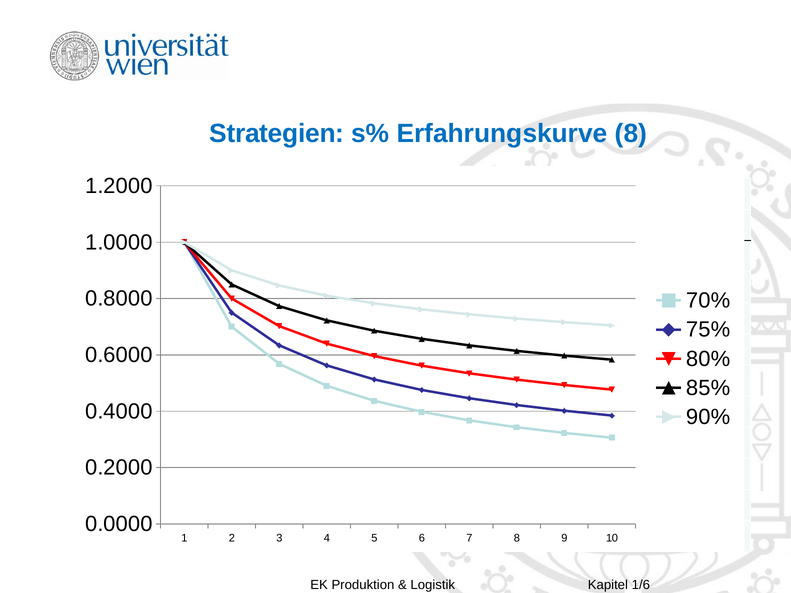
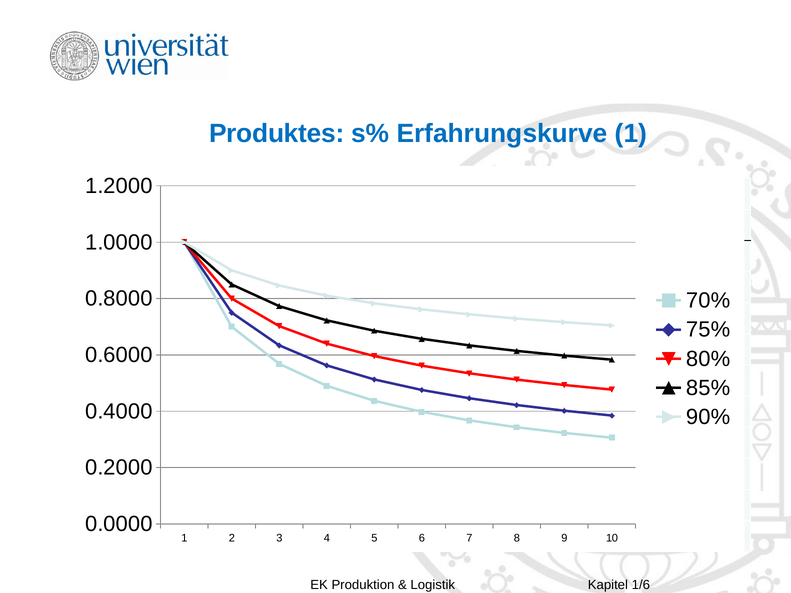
Strategien: Strategien -> Produktes (277, 133)
Erfahrungskurve 8: 8 -> 1 (631, 133)
